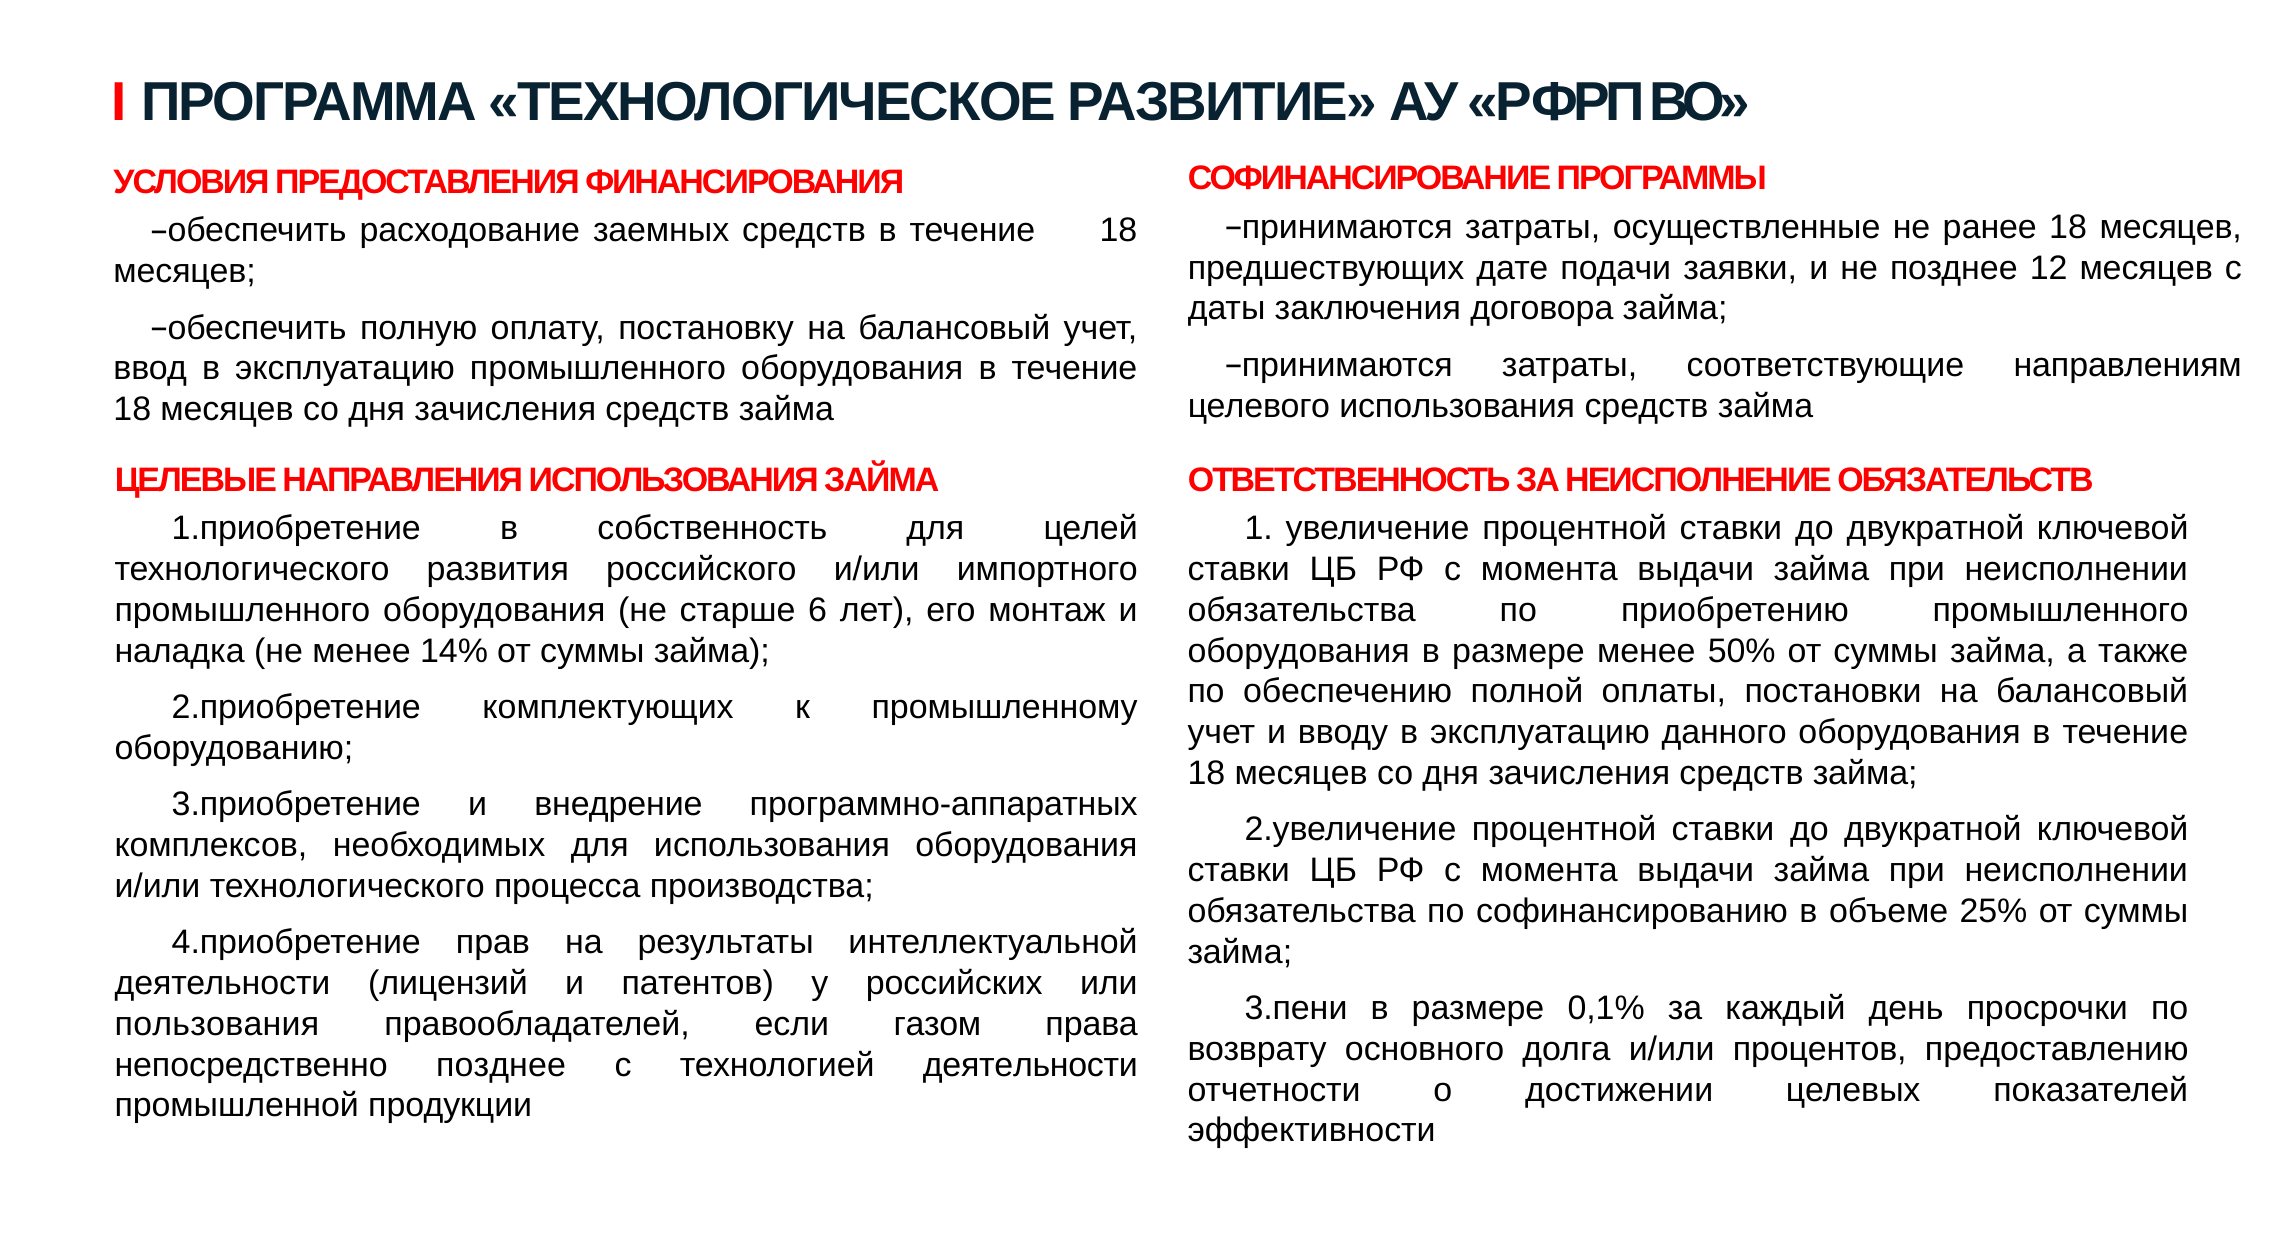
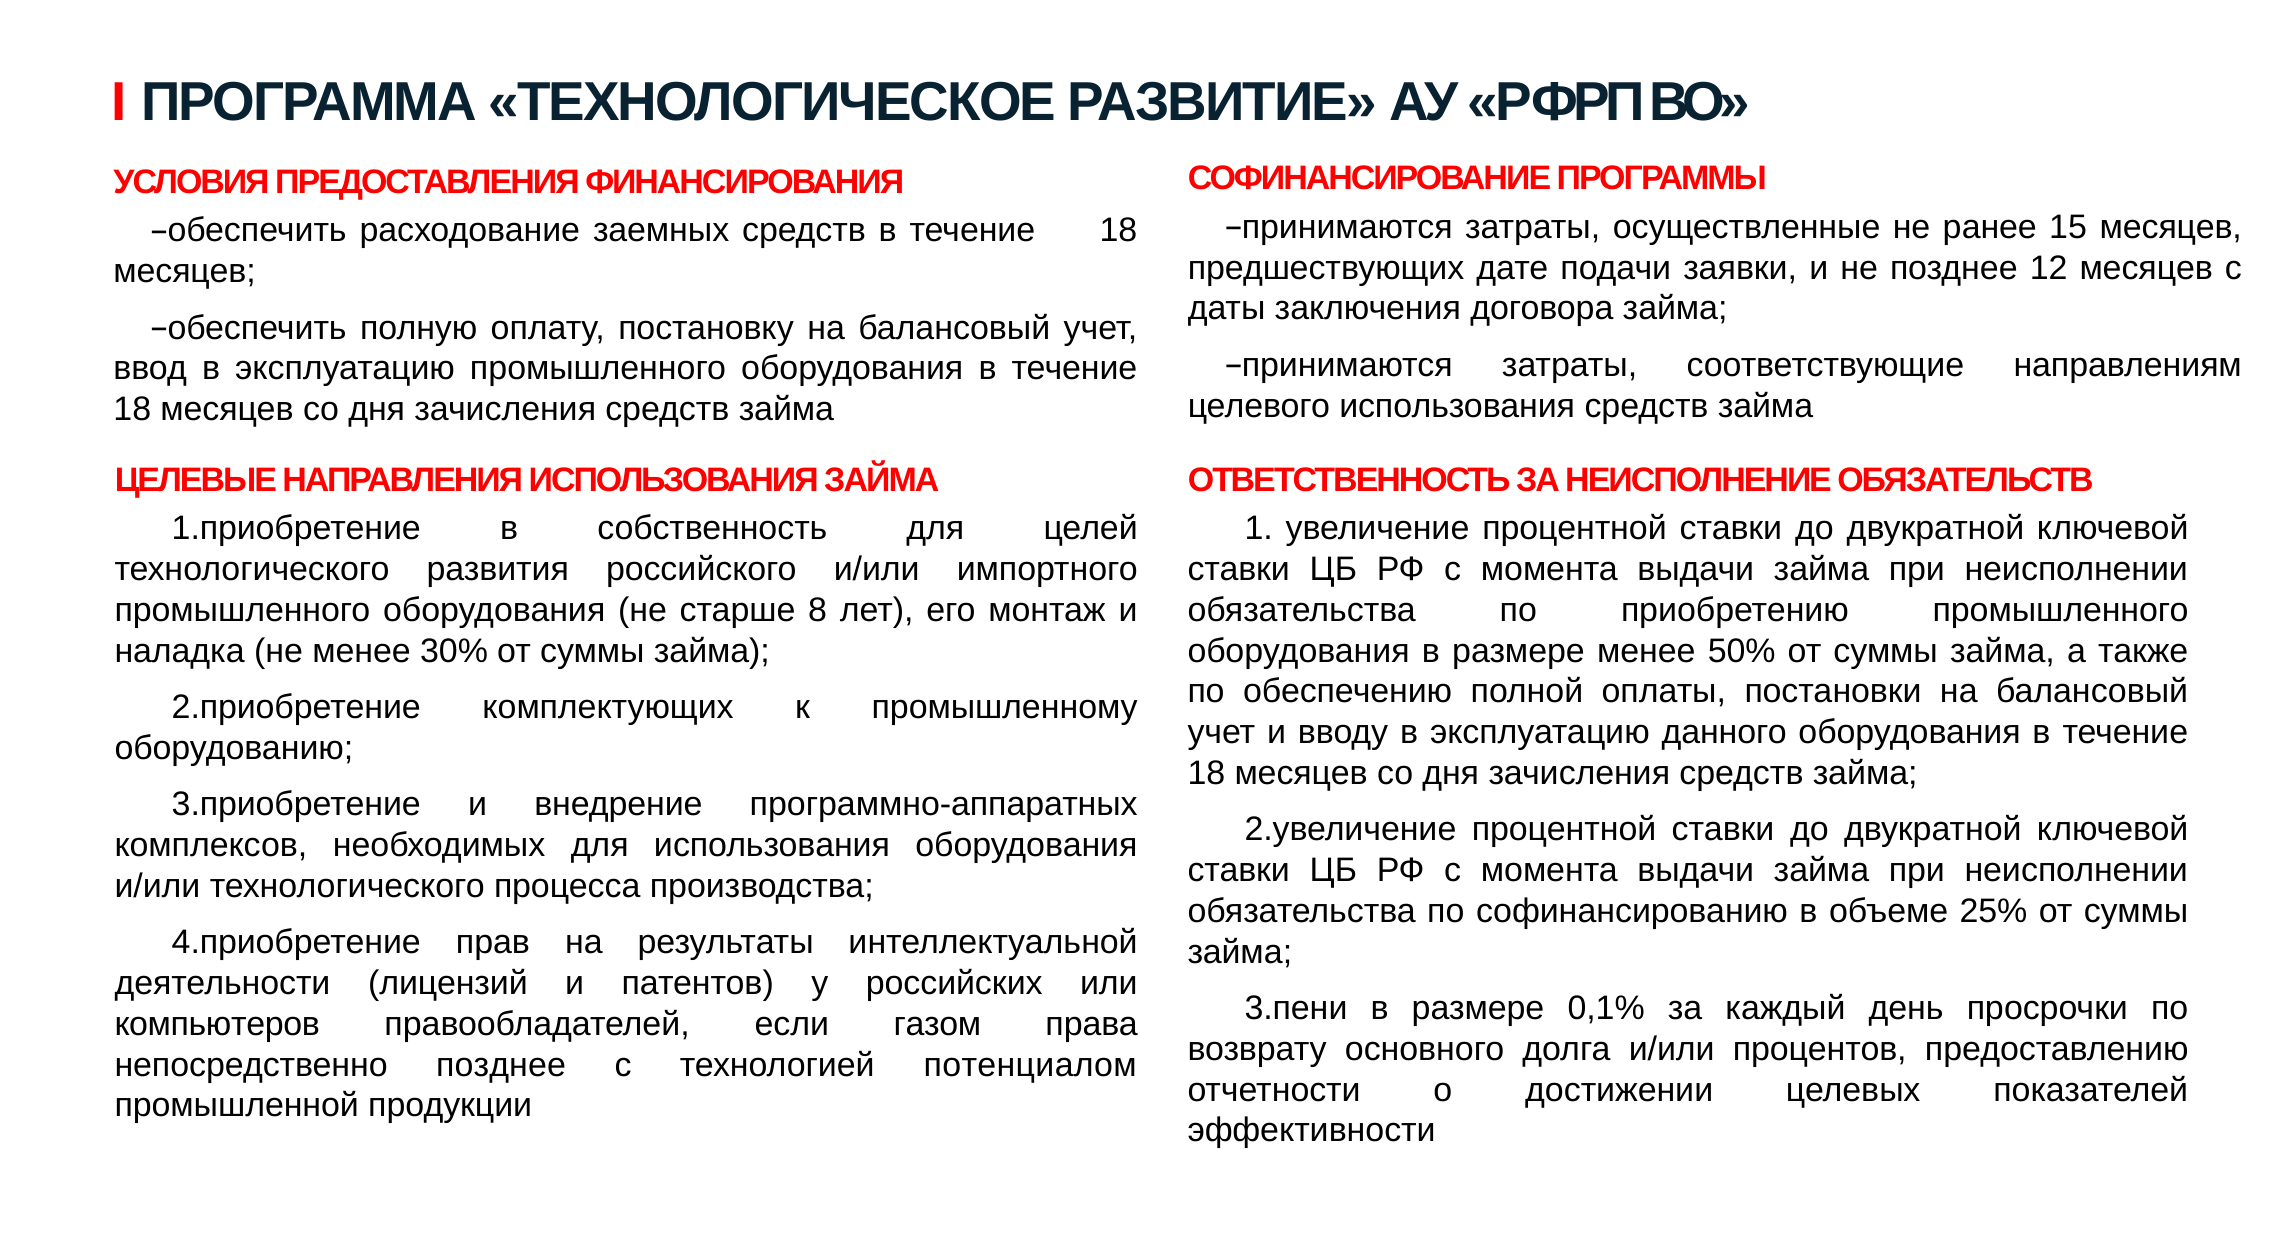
ранее 18: 18 -> 15 (2068, 227)
6: 6 -> 8 (818, 610)
14%: 14% -> 30% (454, 651)
пользования: пользования -> компьютеров (217, 1024)
технологией деятельности: деятельности -> потенциалом (1030, 1064)
